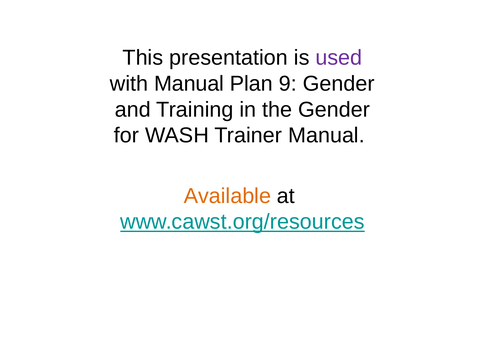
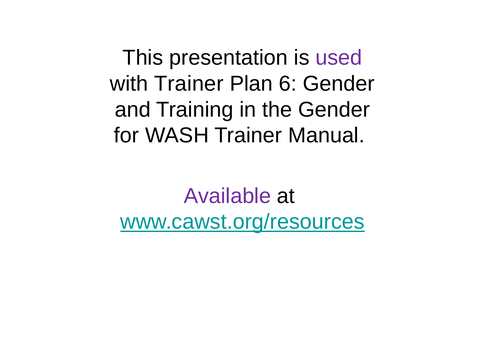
with Manual: Manual -> Trainer (189, 84)
9: 9 -> 6 (288, 84)
Available colour: orange -> purple (227, 196)
